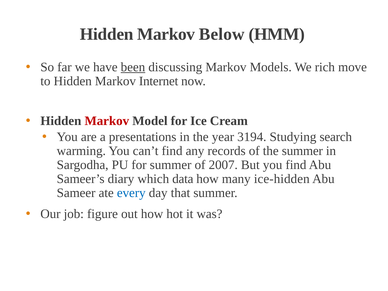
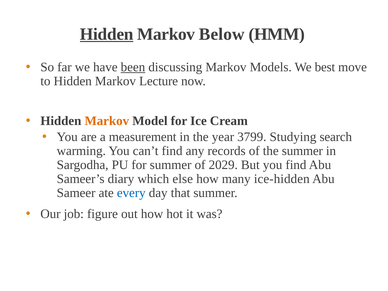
Hidden underline: none -> present (107, 34)
rich: rich -> best (325, 67)
Internet: Internet -> Lecture (159, 81)
Markov colour: red -> orange (107, 121)
presentations: presentations -> measurement (143, 137)
3194: 3194 -> 3799 (252, 137)
2007: 2007 -> 2029 (223, 165)
data: data -> else (183, 179)
